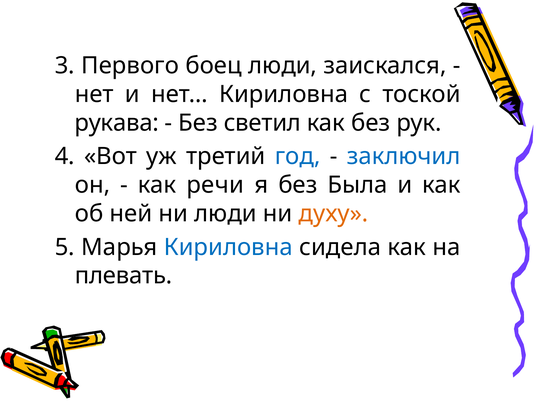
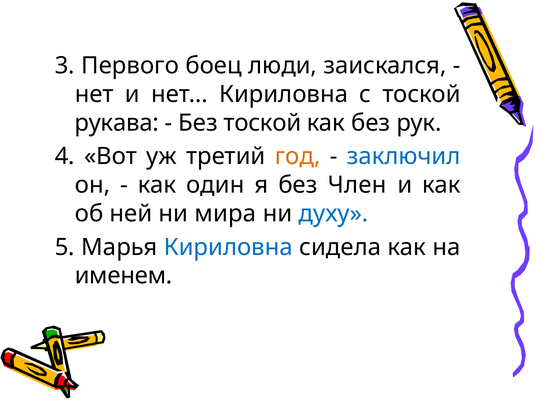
Без светил: светил -> тоской (262, 123)
год colour: blue -> orange (298, 157)
речи: речи -> один (215, 185)
Была: Была -> Член (357, 185)
ни люди: люди -> мира (225, 214)
духу colour: orange -> blue (333, 214)
плевать: плевать -> именем (124, 276)
